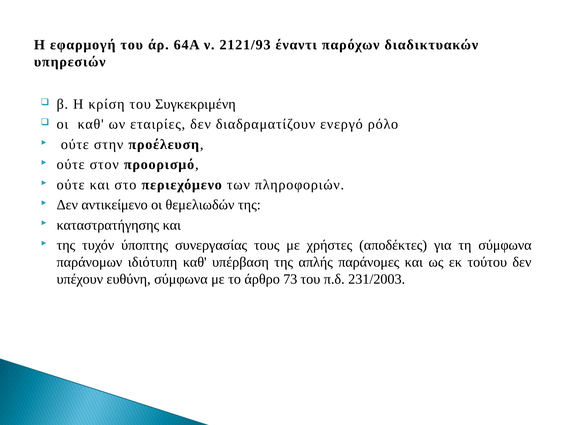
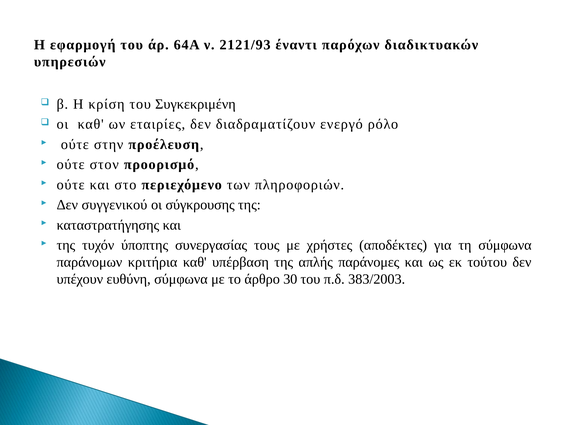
αντικείμενο: αντικείμενο -> συγγενικού (114, 205)
θεμελιωδών: θεμελιωδών -> σύγκρουσης (200, 205)
ιδιότυπη: ιδιότυπη -> κριτήρια (153, 262)
73: 73 -> 30 (290, 279)
231/2003: 231/2003 -> 383/2003 (377, 279)
